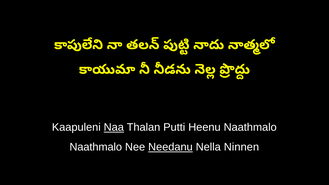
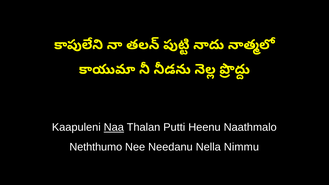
Naathmalo: Naathmalo -> Neththumo (96, 147)
Needanu underline: present -> none (170, 147)
Ninnen: Ninnen -> Nimmu (241, 147)
